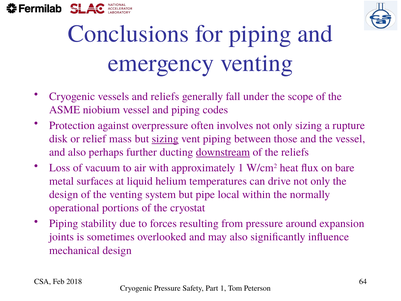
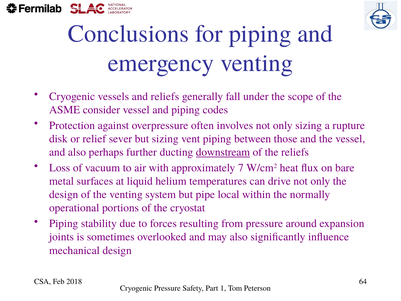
niobium: niobium -> consider (101, 110)
mass: mass -> sever (120, 139)
sizing underline: present -> none (165, 139)
approximately 1: 1 -> 7 (241, 168)
